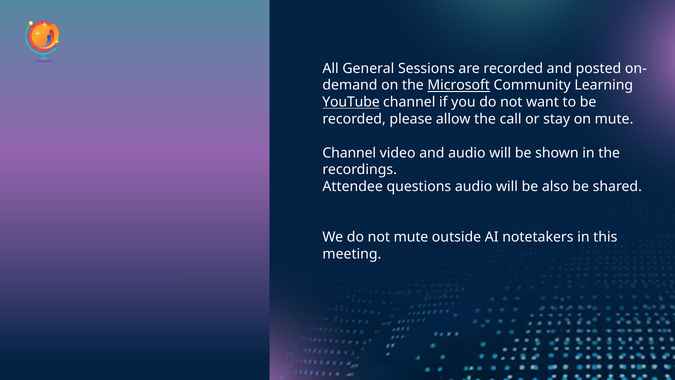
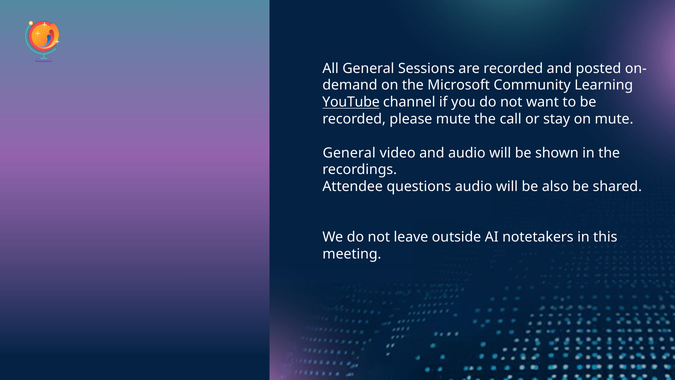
Microsoft underline: present -> none (459, 85)
please allow: allow -> mute (453, 119)
Channel: Channel -> General (349, 153)
not mute: mute -> leave (411, 237)
